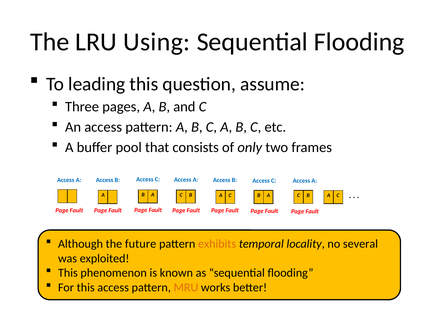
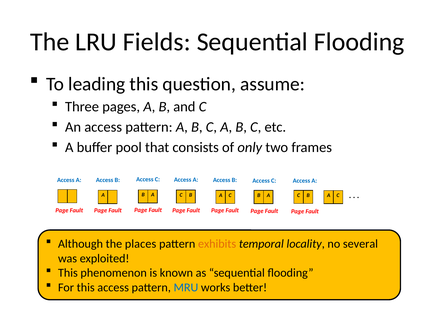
Using: Using -> Fields (157, 42)
future: future -> places (141, 244)
MRU colour: orange -> blue (186, 288)
